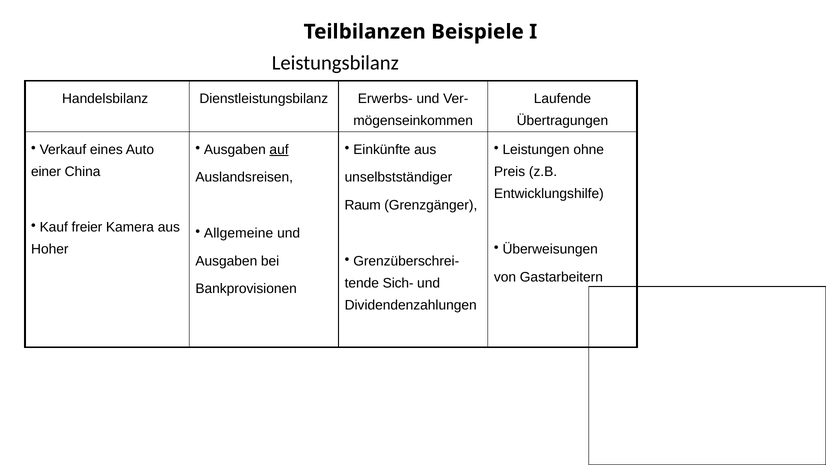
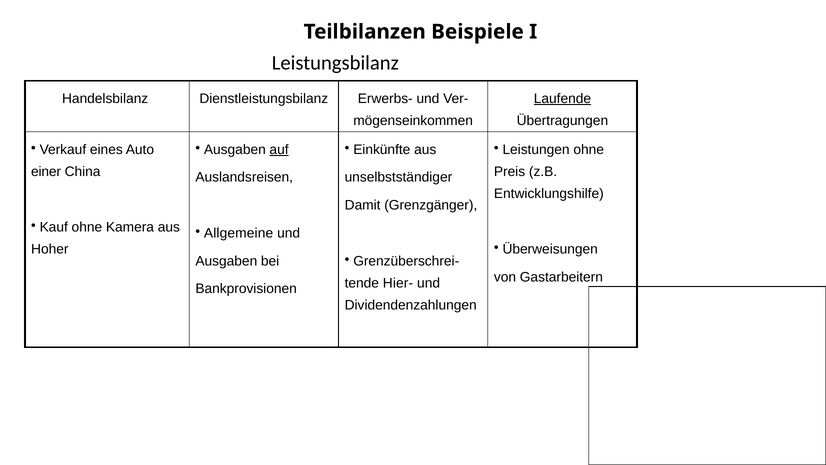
Laufende underline: none -> present (562, 98)
Raum: Raum -> Damit (363, 205)
Kauf freier: freier -> ohne (87, 227)
Sich-: Sich- -> Hier- (398, 283)
